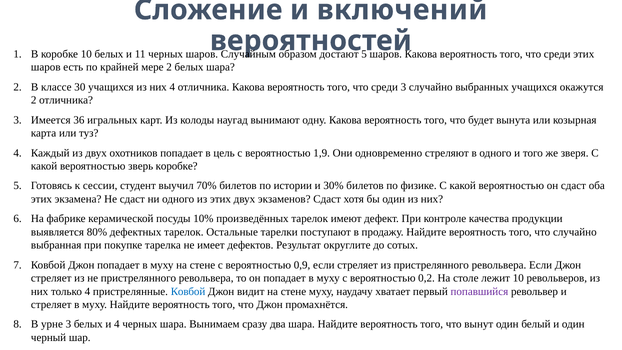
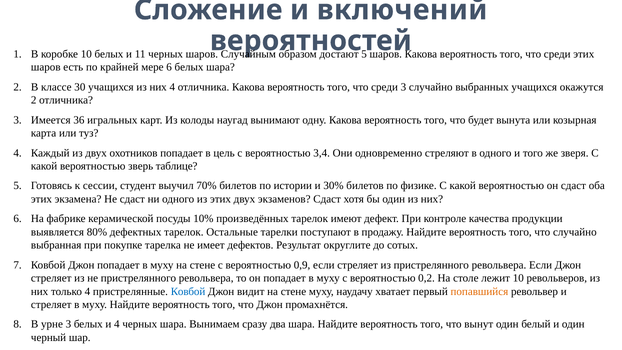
мере 2: 2 -> 6 (169, 67)
1,9: 1,9 -> 3,4 (322, 153)
зверь коробке: коробке -> таблице (177, 166)
попавшийся colour: purple -> orange (479, 291)
